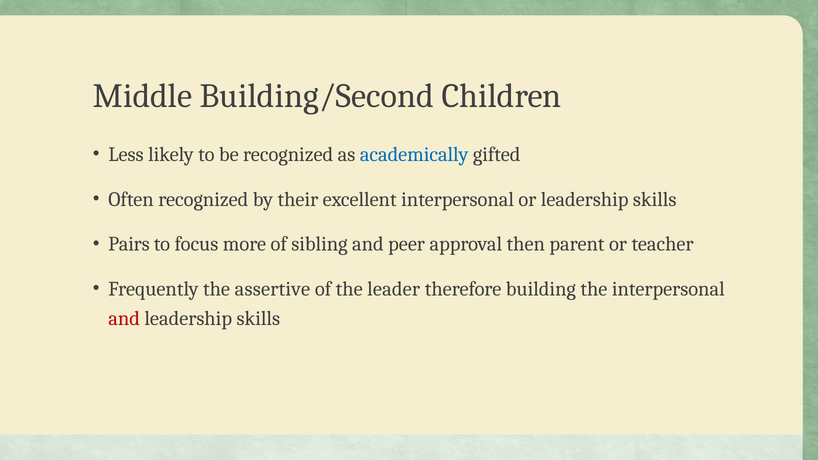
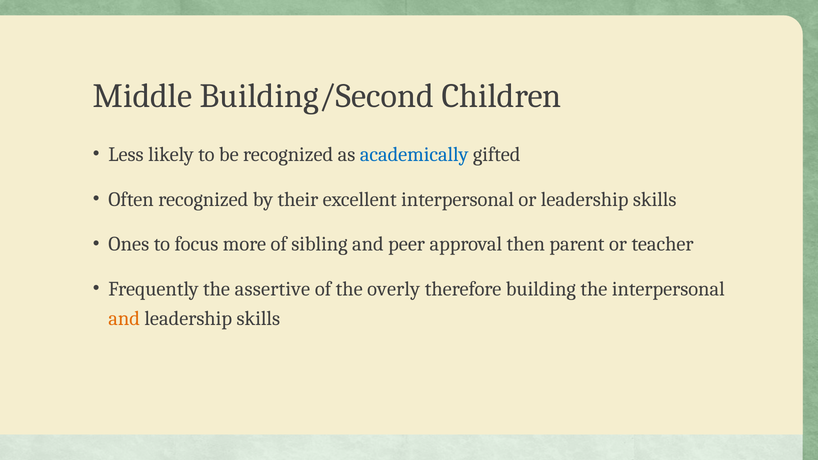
Pairs: Pairs -> Ones (129, 244)
leader: leader -> overly (394, 289)
and colour: red -> orange (124, 318)
